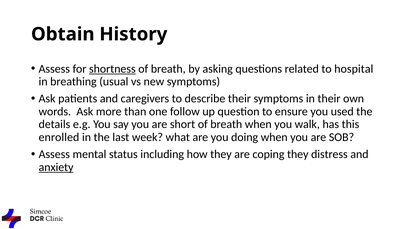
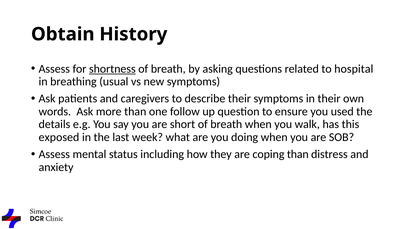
enrolled: enrolled -> exposed (59, 137)
coping they: they -> than (298, 154)
anxiety underline: present -> none (56, 167)
